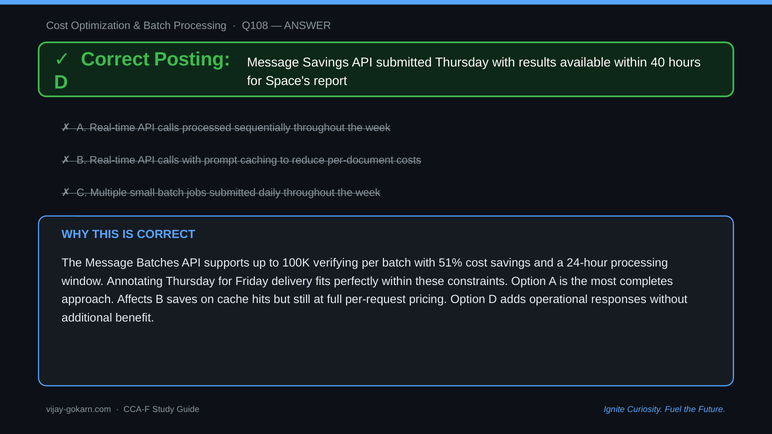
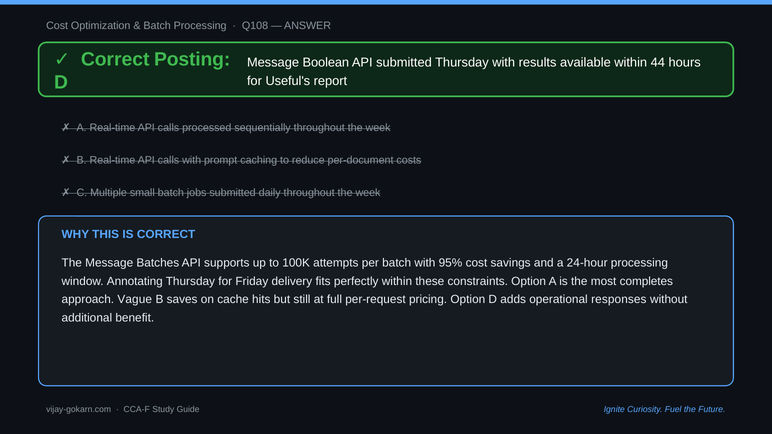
Message Savings: Savings -> Boolean (326, 63)
40: 40 -> 44 (658, 63)
Space's: Space's -> Useful's (288, 81)
verifying: verifying -> attempts (336, 263)
51%: 51% -> 95% (450, 263)
Affects: Affects -> Vague (135, 300)
